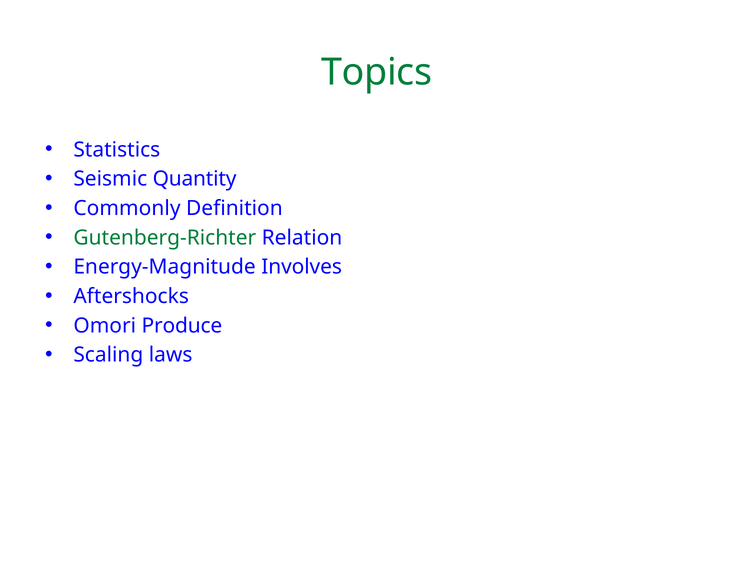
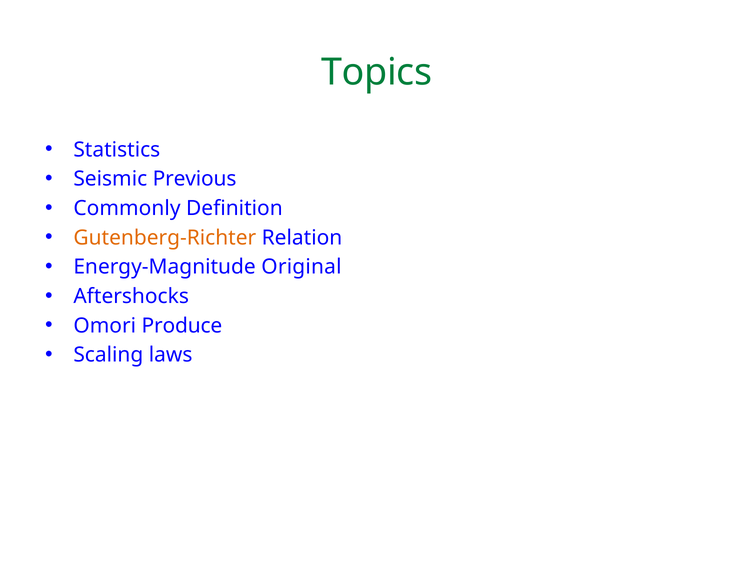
Quantity: Quantity -> Previous (195, 179)
Gutenberg-Richter colour: green -> orange (165, 238)
Involves: Involves -> Original (301, 267)
